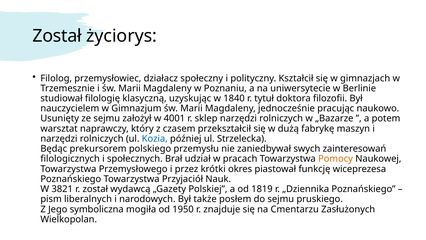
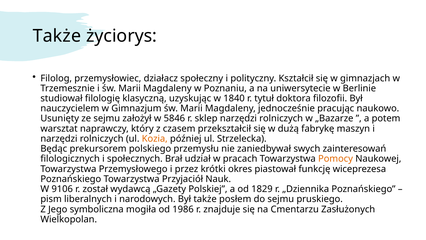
Został: Został -> Także (57, 36)
4001: 4001 -> 5846 (174, 118)
Kozia colour: blue -> orange (155, 139)
3821: 3821 -> 9106 (62, 189)
1819: 1819 -> 1829 (262, 189)
1950: 1950 -> 1986 (183, 209)
